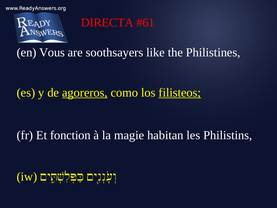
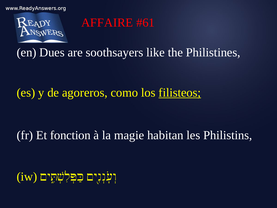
DIRECTA: DIRECTA -> AFFAIRE (107, 23)
Vous: Vous -> Dues (52, 52)
agoreros underline: present -> none (85, 92)
